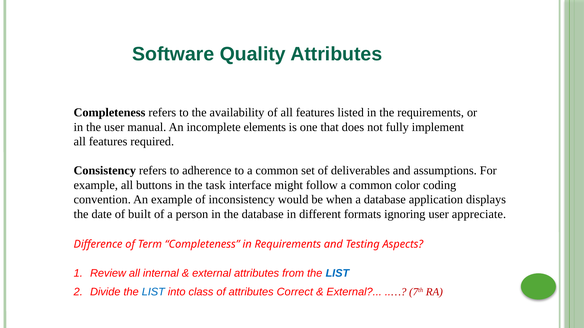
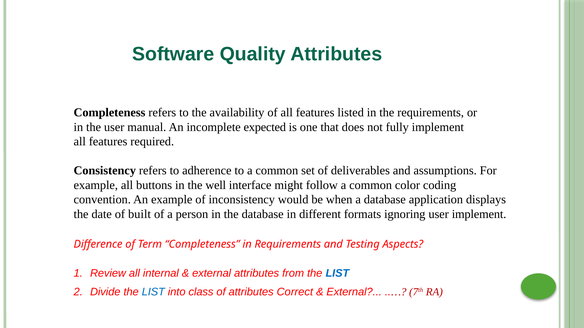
elements: elements -> expected (265, 127)
task: task -> well (216, 185)
user appreciate: appreciate -> implement (479, 215)
